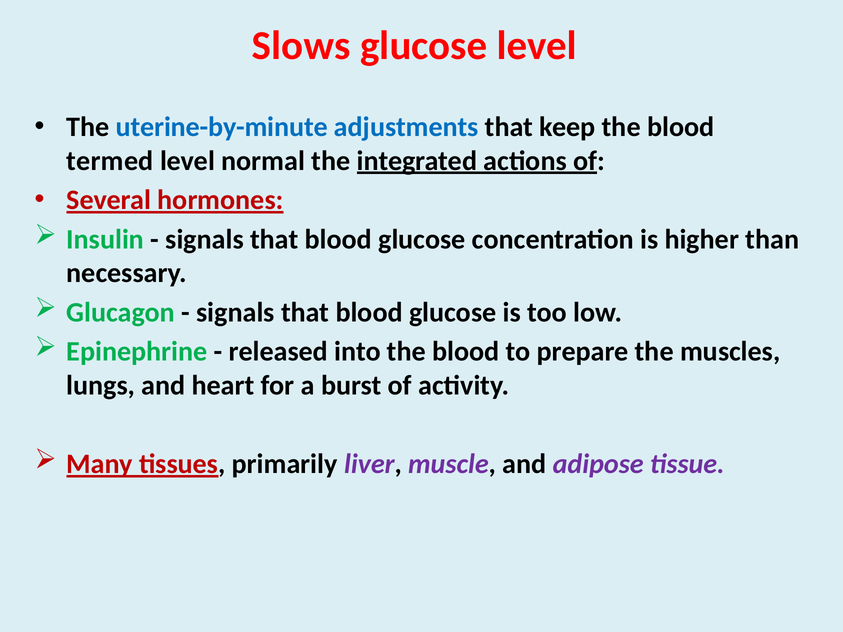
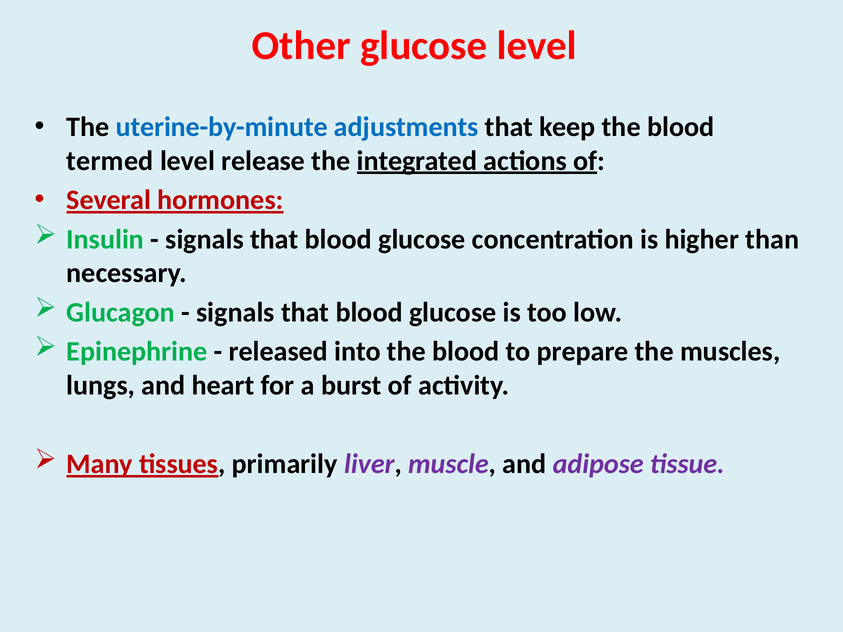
Slows: Slows -> Other (301, 46)
normal: normal -> release (263, 161)
